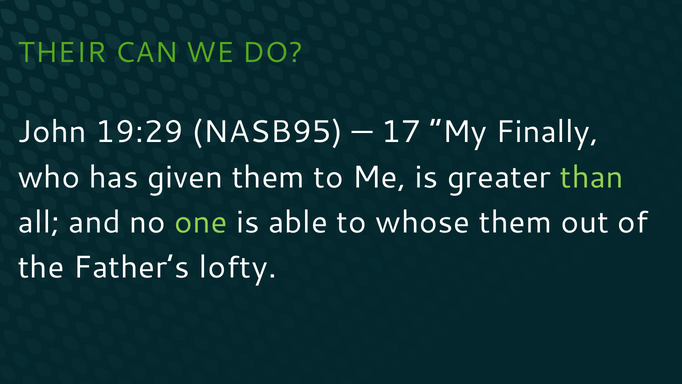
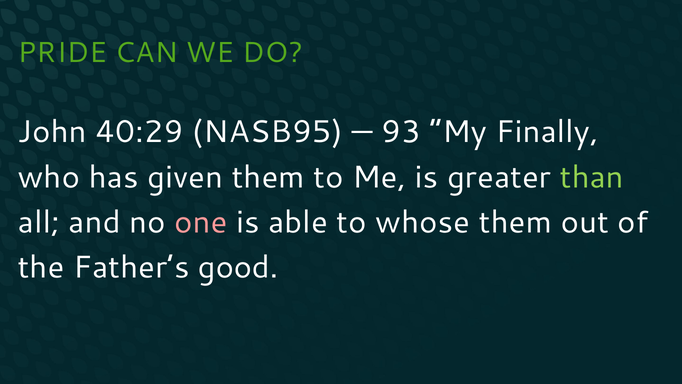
THEIR: THEIR -> PRIDE (62, 53)
19:29: 19:29 -> 40:29 (139, 132)
17: 17 -> 93 (401, 132)
one colour: light green -> pink (201, 222)
lofty: lofty -> good (238, 267)
